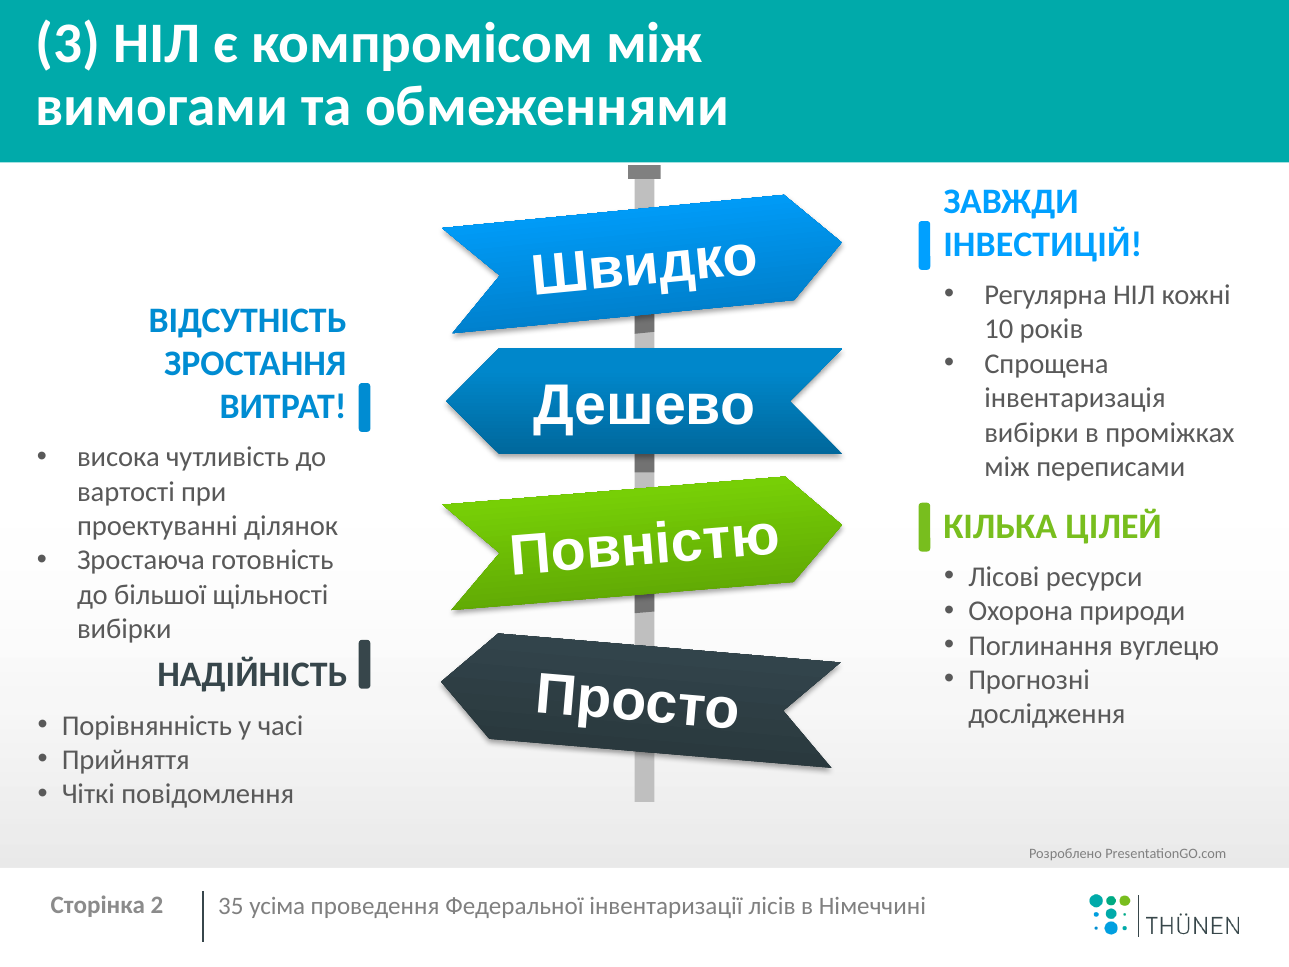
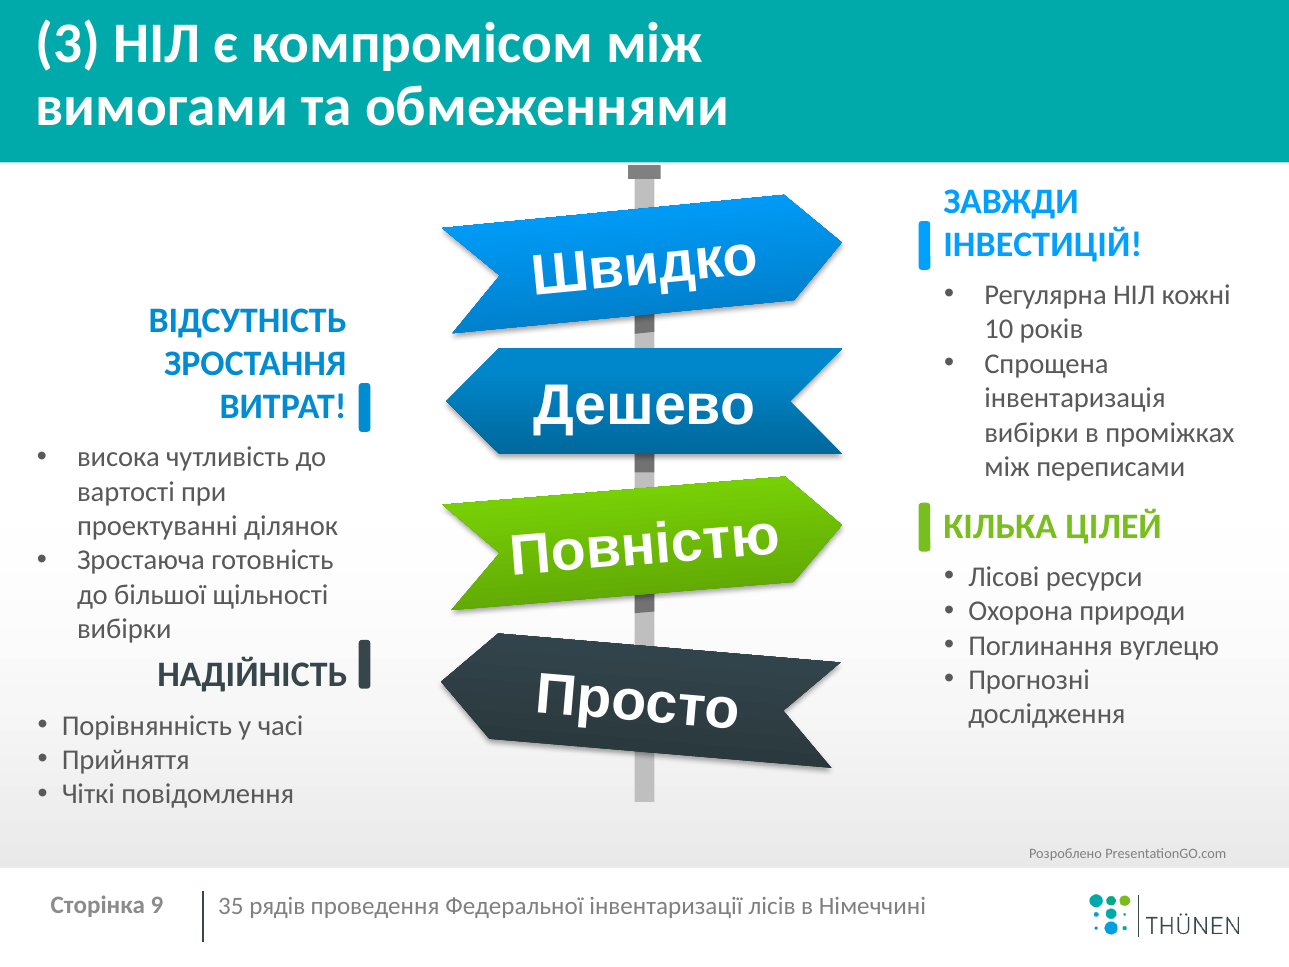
2: 2 -> 9 (157, 905)
усіма: усіма -> рядів (277, 906)
